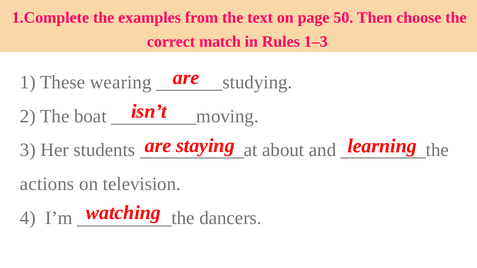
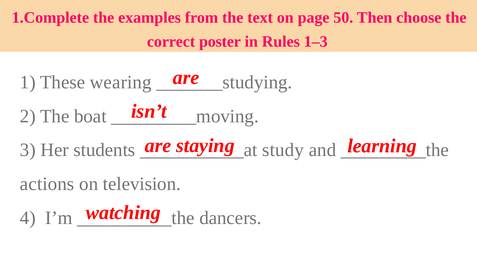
match: match -> poster (220, 42)
about: about -> study (283, 150)
